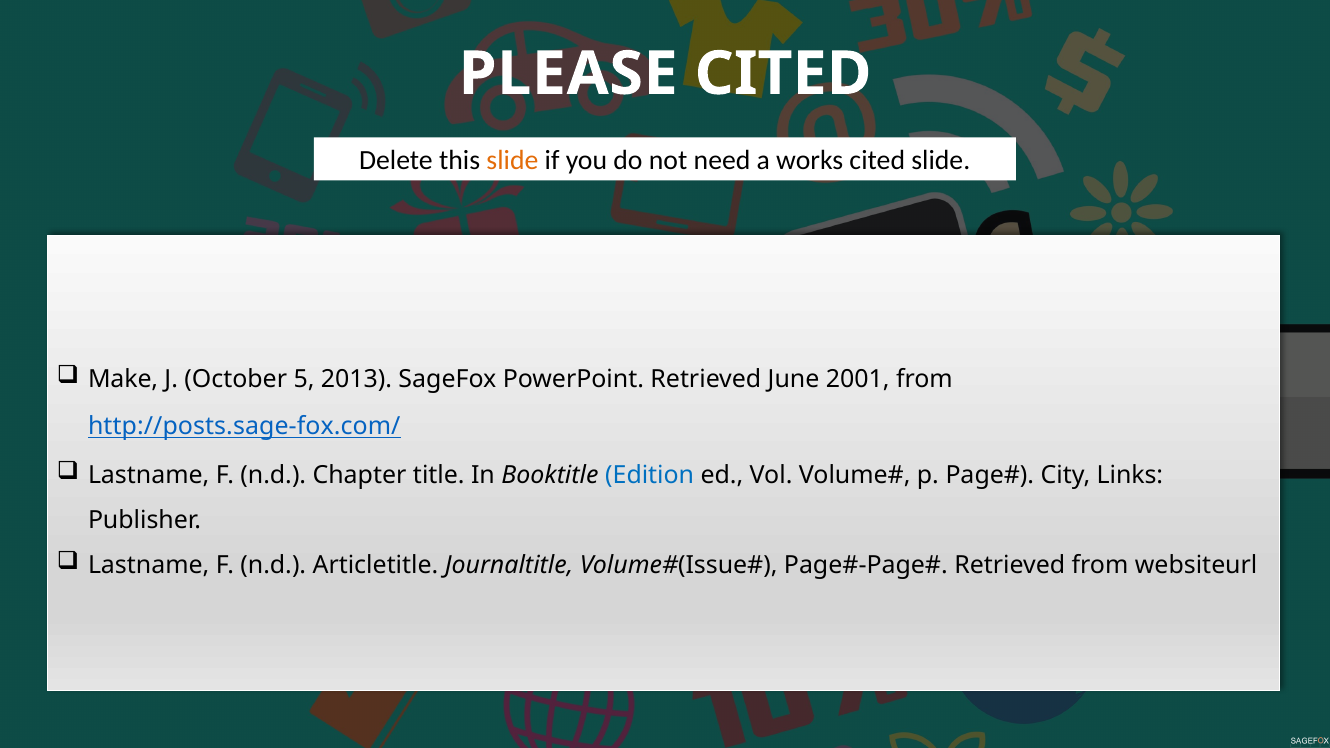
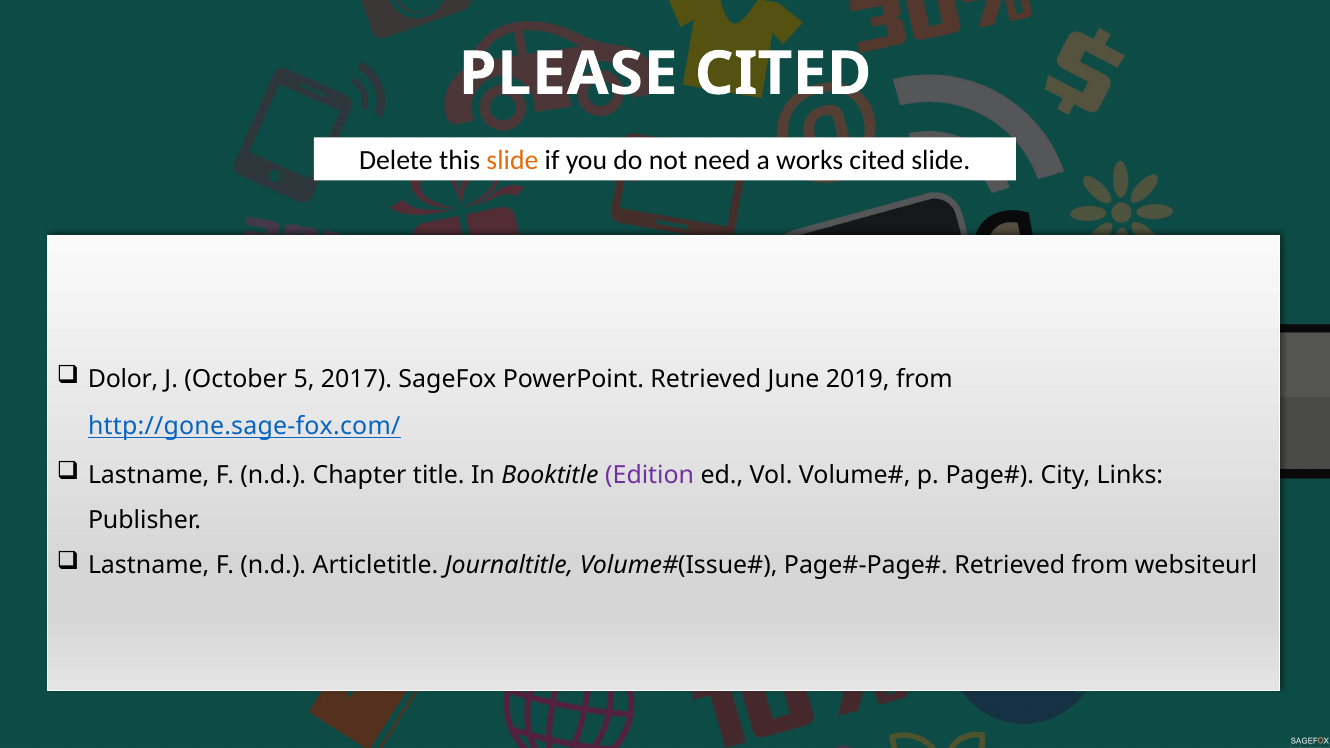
Make: Make -> Dolor (123, 380)
2013: 2013 -> 2017 (357, 380)
2001: 2001 -> 2019 (858, 380)
http://posts.sage-fox.com/: http://posts.sage-fox.com/ -> http://gone.sage-fox.com/ (244, 426)
Edition colour: blue -> purple (650, 475)
